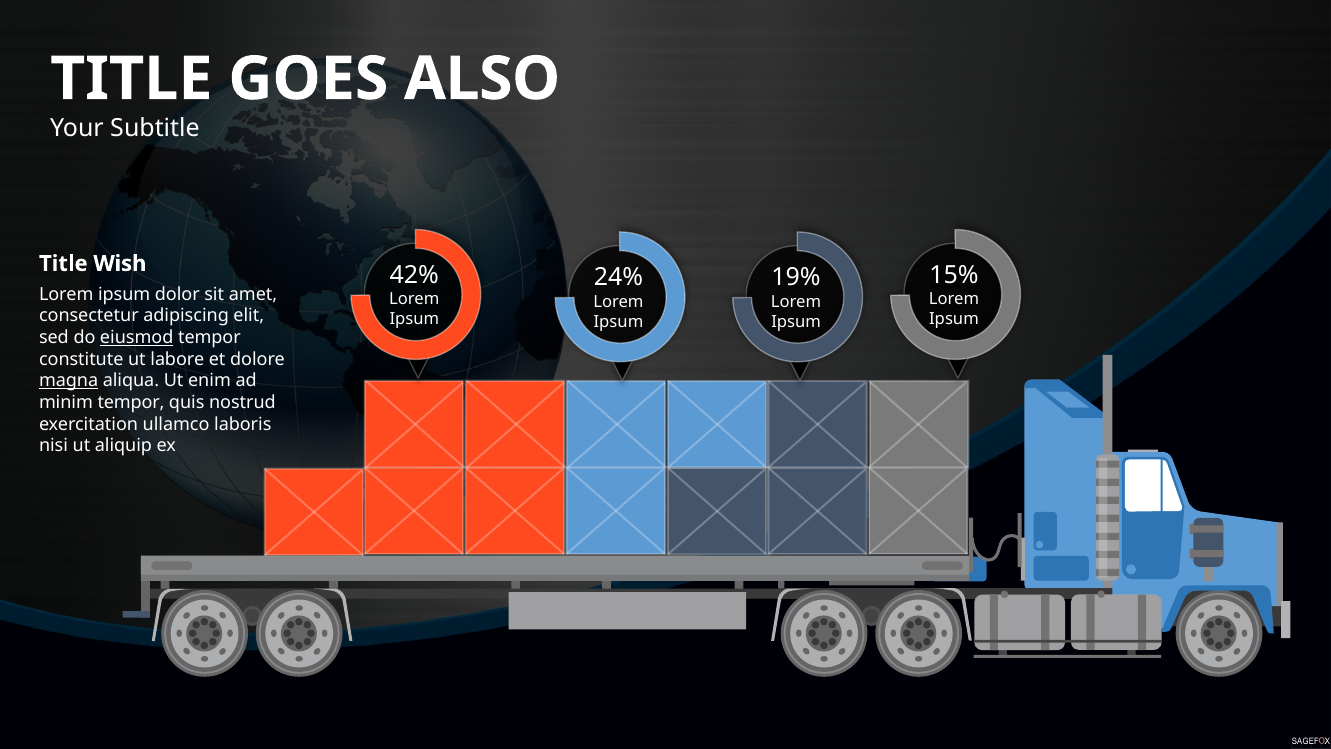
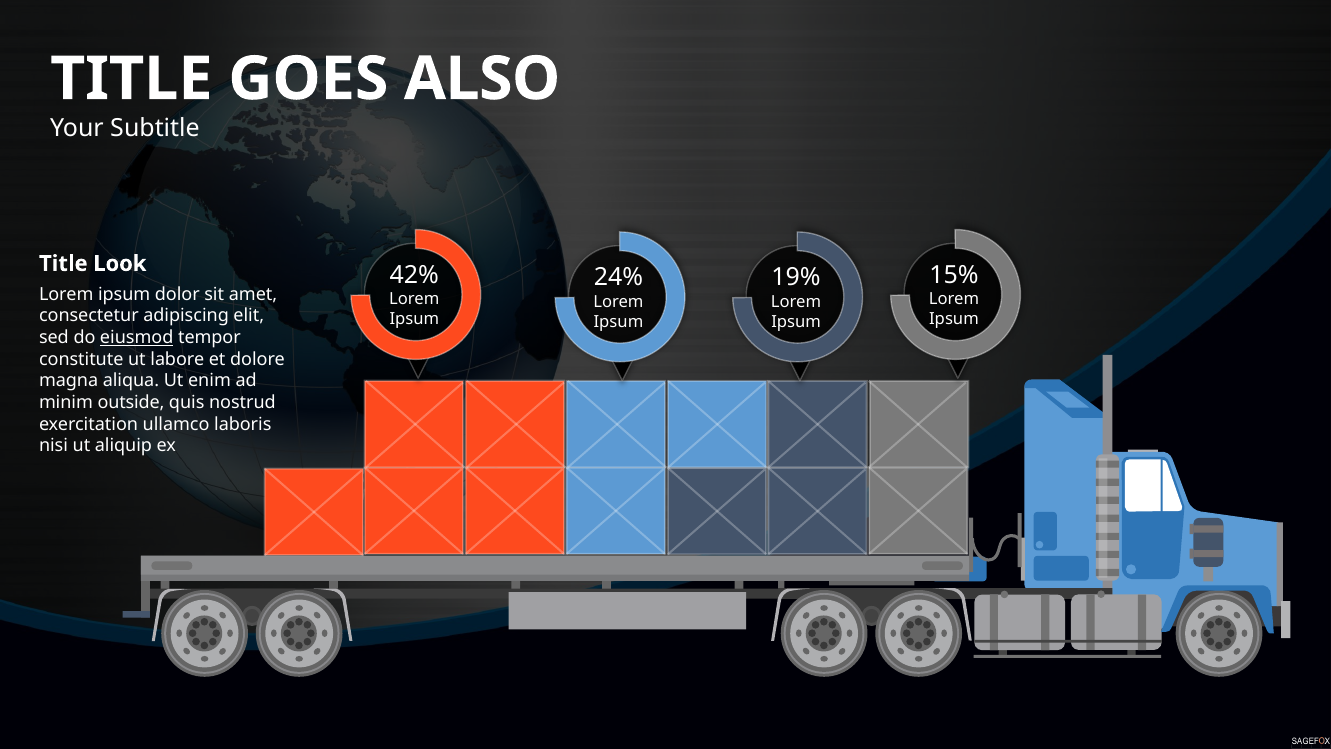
Wish: Wish -> Look (120, 264)
magna underline: present -> none (69, 381)
minim tempor: tempor -> outside (131, 403)
